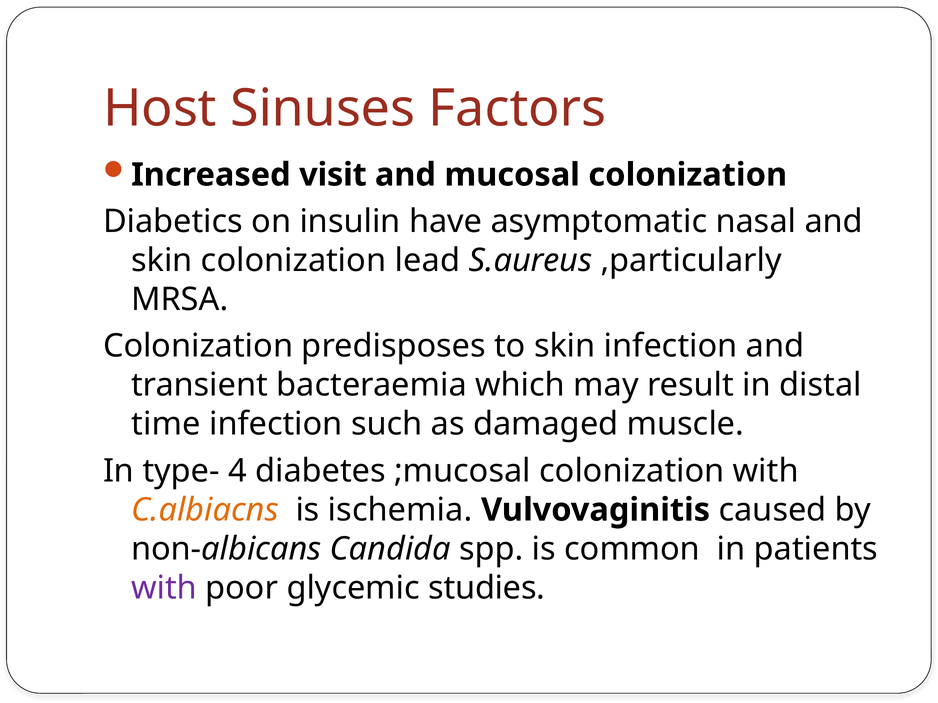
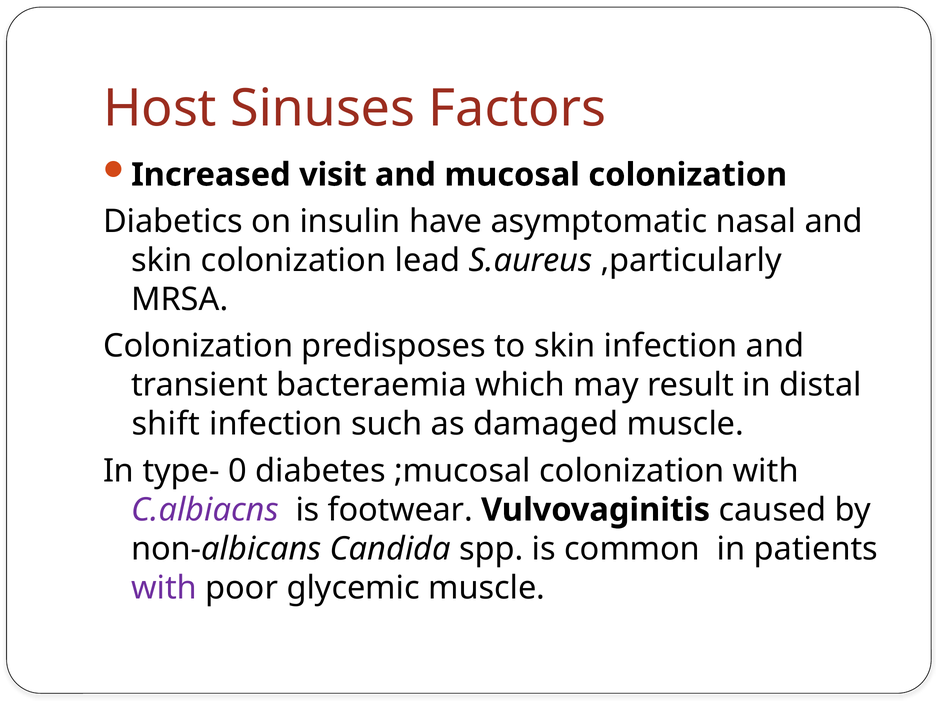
time: time -> shift (166, 425)
4: 4 -> 0 (237, 471)
C.albiacns colour: orange -> purple (205, 510)
ischemia: ischemia -> footwear (400, 510)
glycemic studies: studies -> muscle (487, 588)
